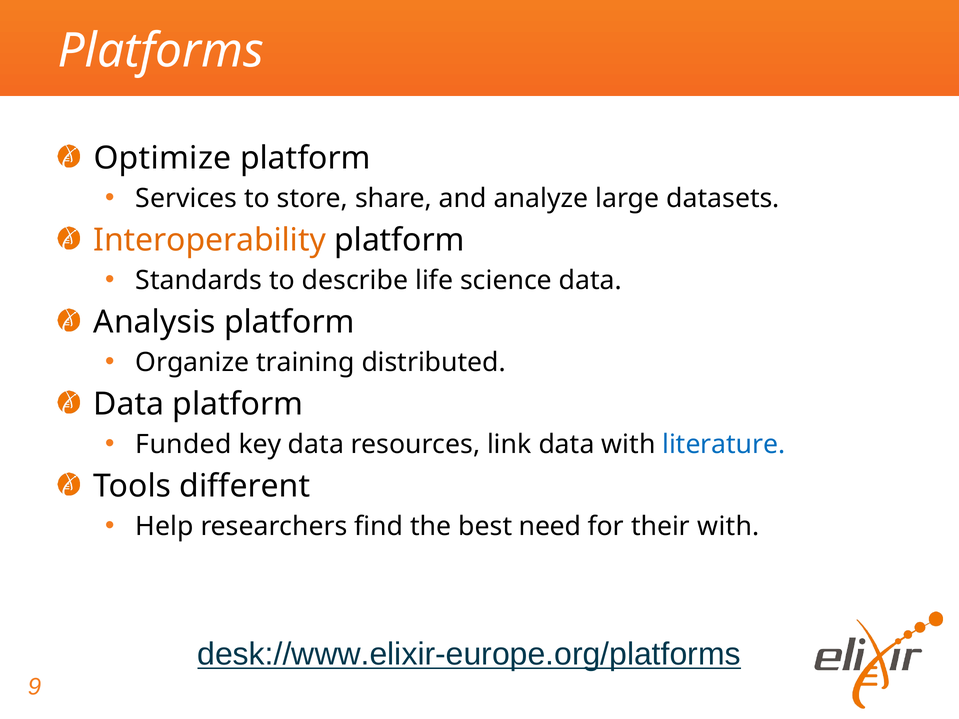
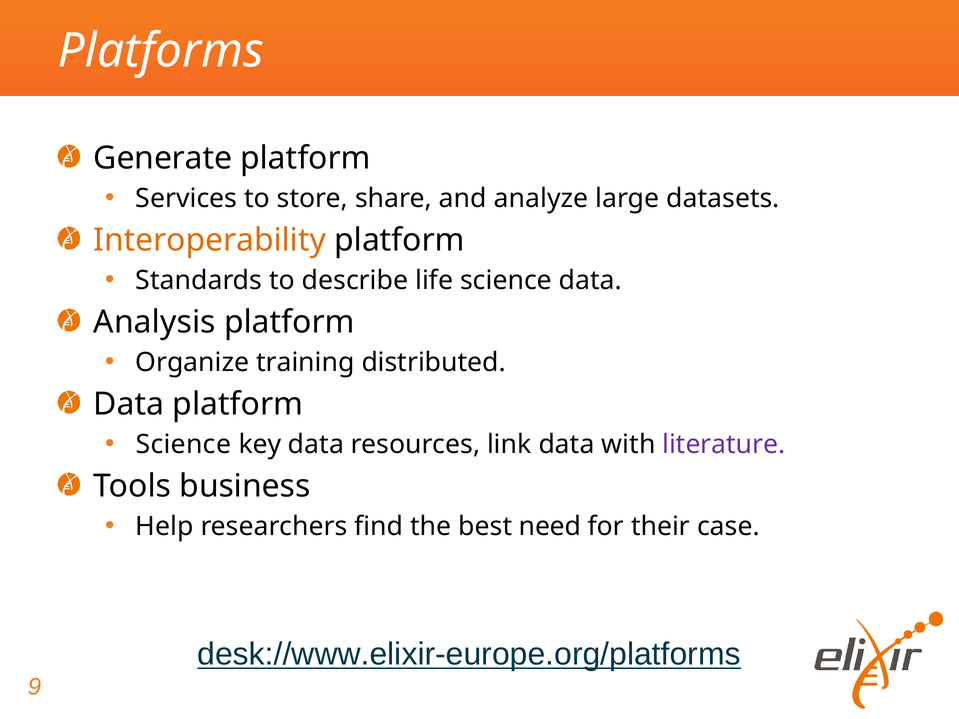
Optimize: Optimize -> Generate (163, 158)
Funded: Funded -> Science (183, 445)
literature colour: blue -> purple (724, 445)
different: different -> business (245, 487)
their with: with -> case (729, 527)
